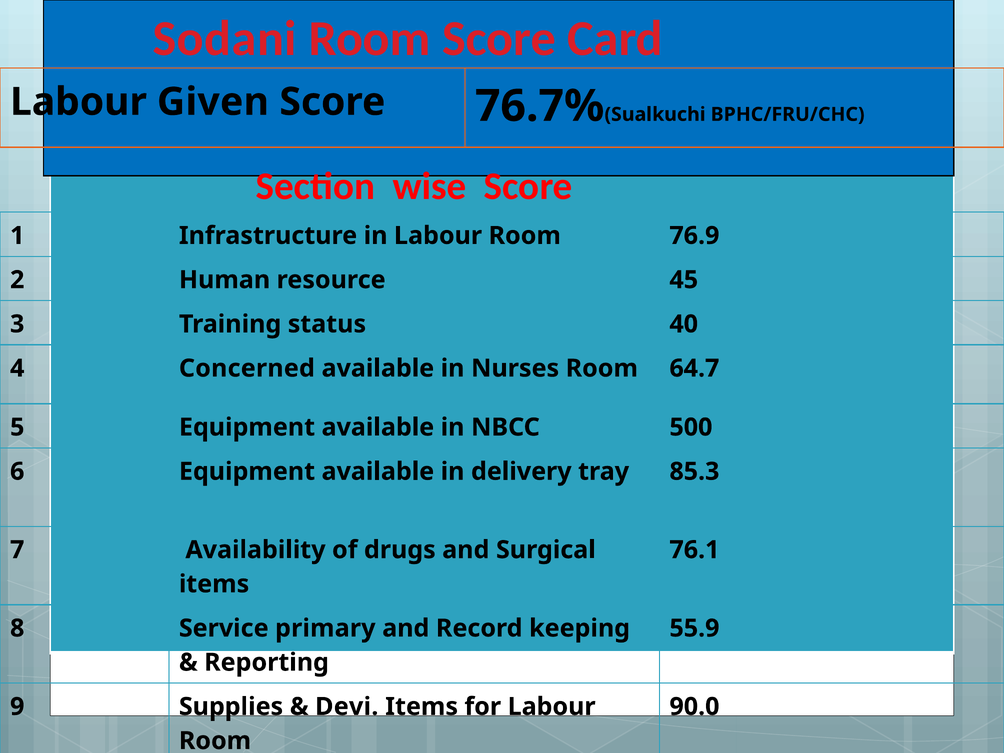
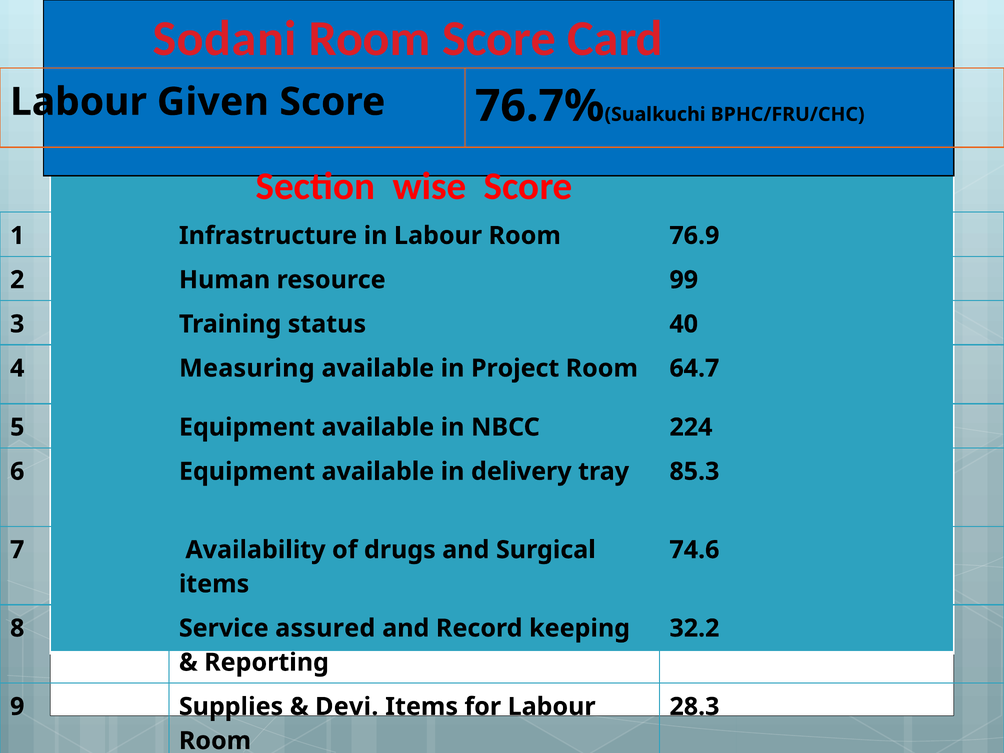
45: 45 -> 99 (684, 280)
Concerned: Concerned -> Measuring (247, 368)
Nurses: Nurses -> Project (515, 368)
500: 500 -> 224 (691, 427)
76.1: 76.1 -> 74.6 (694, 550)
primary: primary -> assured (325, 628)
55.9: 55.9 -> 32.2 (694, 628)
90.0: 90.0 -> 28.3 (694, 707)
